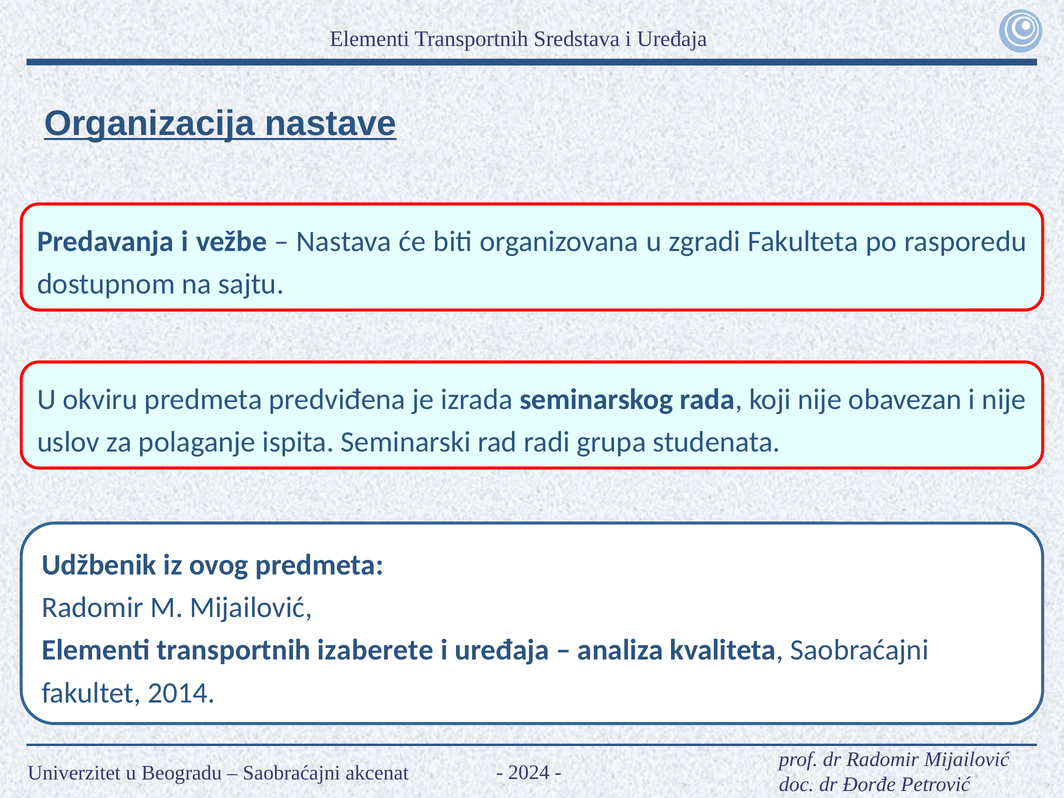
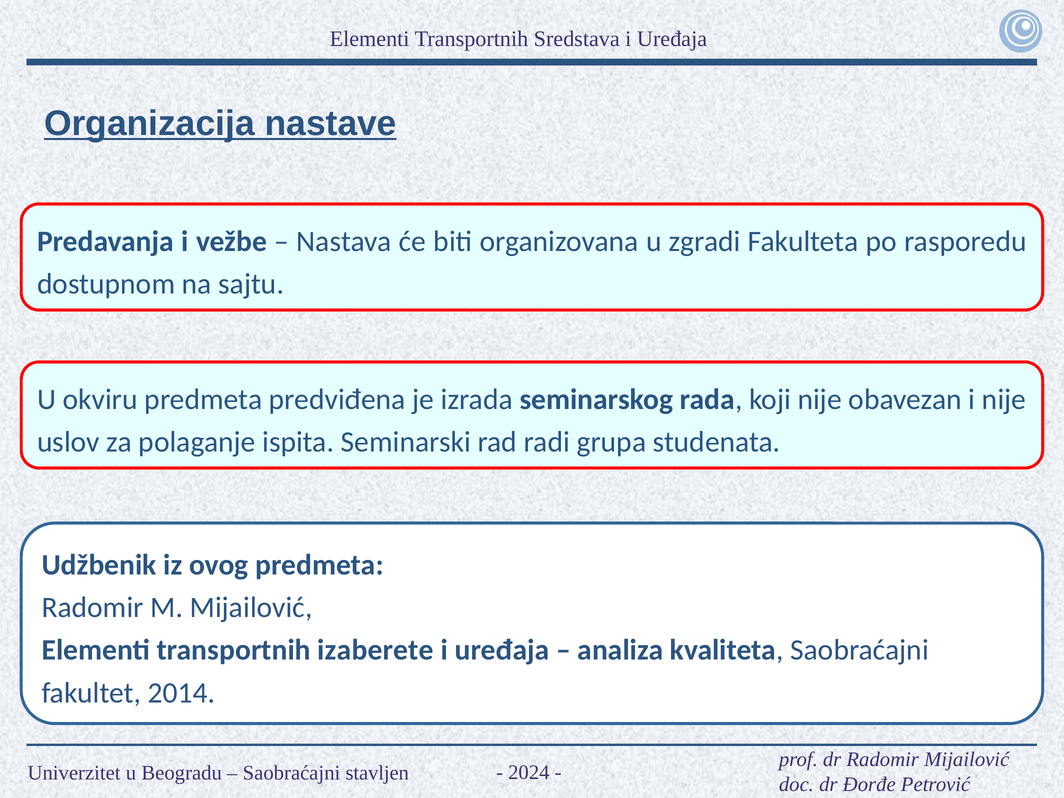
akcenat: akcenat -> stavljen (377, 773)
